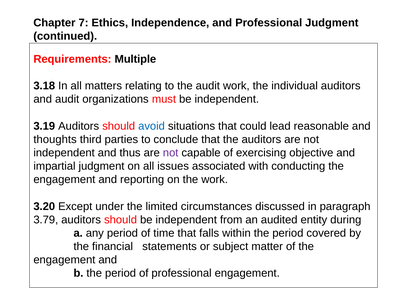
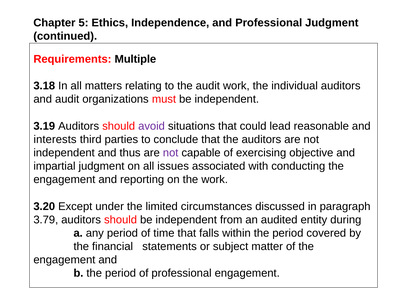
7: 7 -> 5 (84, 23)
avoid colour: blue -> purple (152, 126)
thoughts: thoughts -> interests (55, 139)
